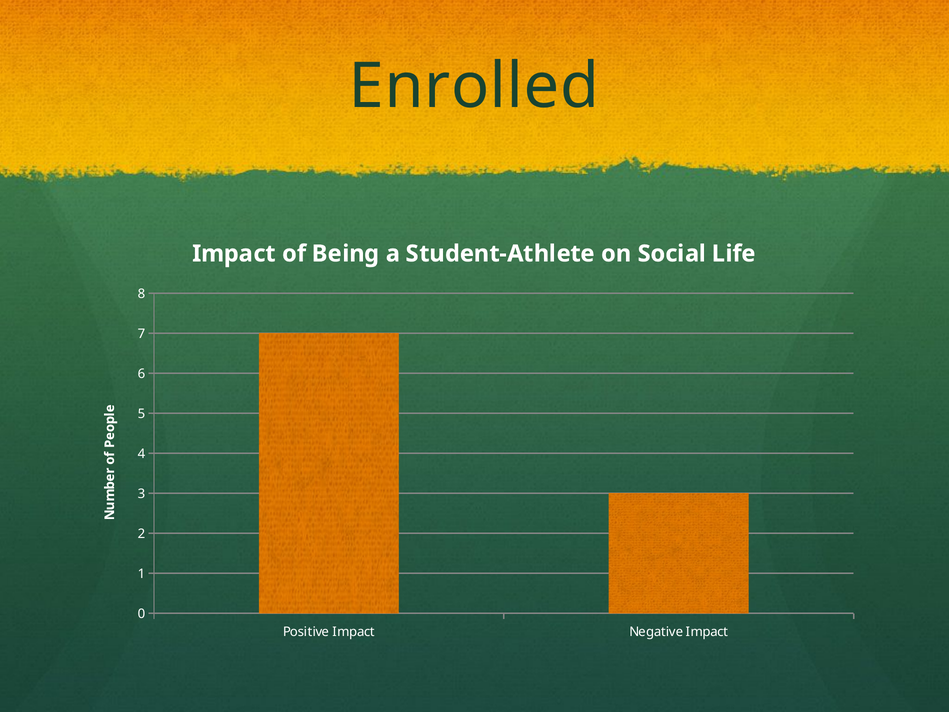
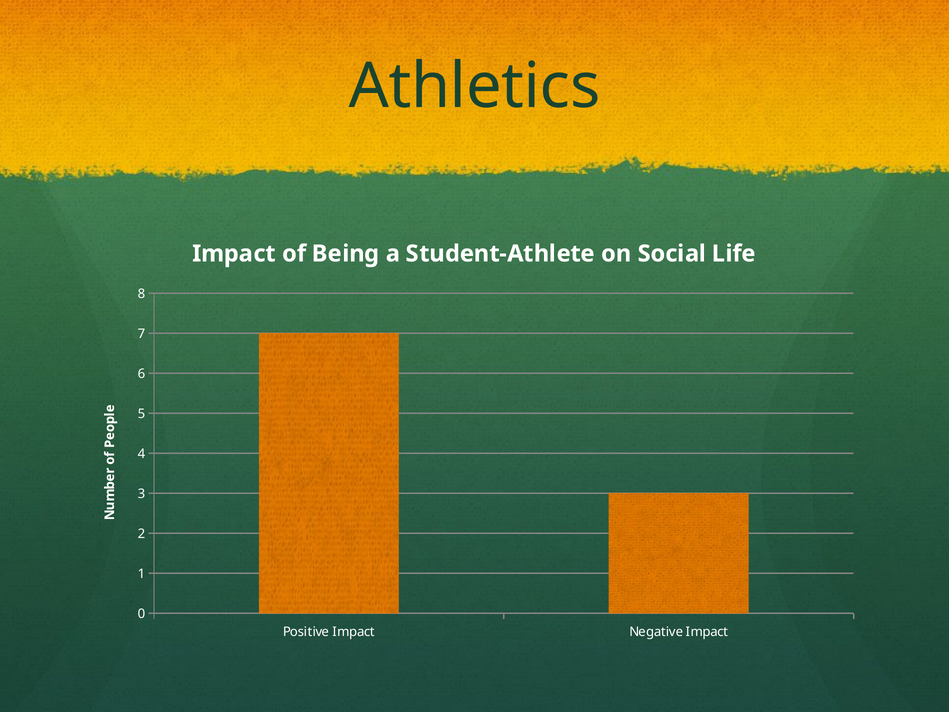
Enrolled: Enrolled -> Athletics (474, 86)
